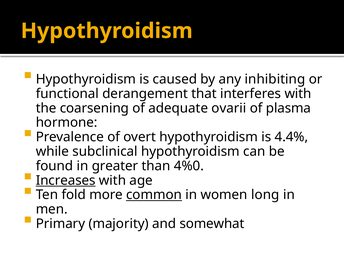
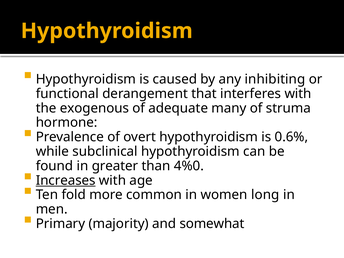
coarsening: coarsening -> exogenous (94, 108)
ovarii: ovarii -> many (229, 108)
plasma: plasma -> struma (288, 108)
4.4%: 4.4% -> 0.6% (291, 137)
common underline: present -> none (154, 195)
